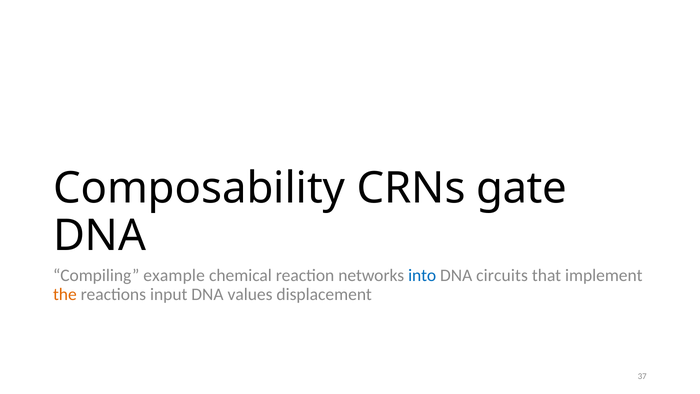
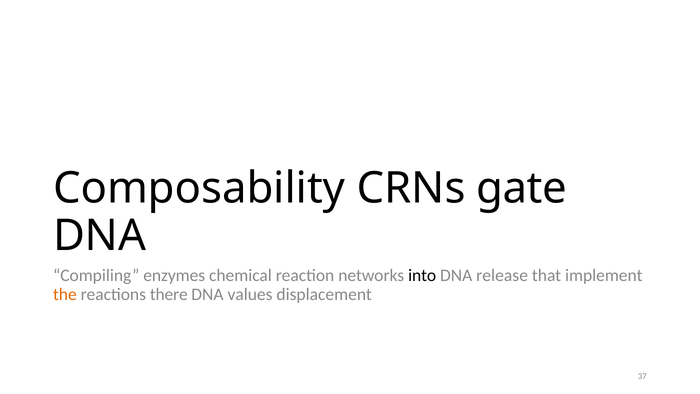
example: example -> enzymes (174, 275)
into colour: blue -> black (422, 275)
circuits: circuits -> release (502, 275)
input: input -> there (169, 294)
